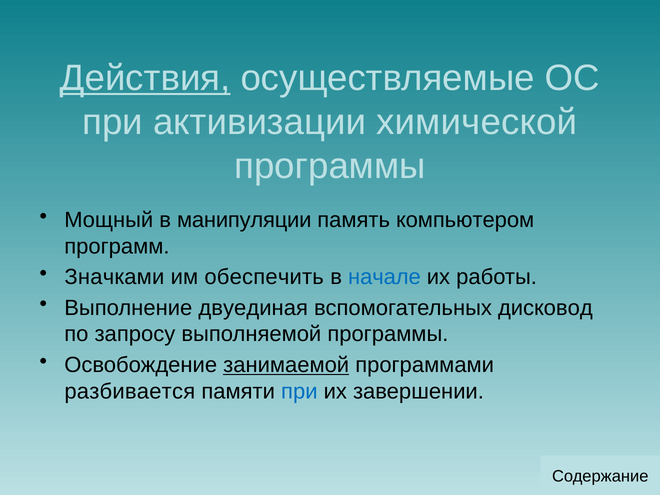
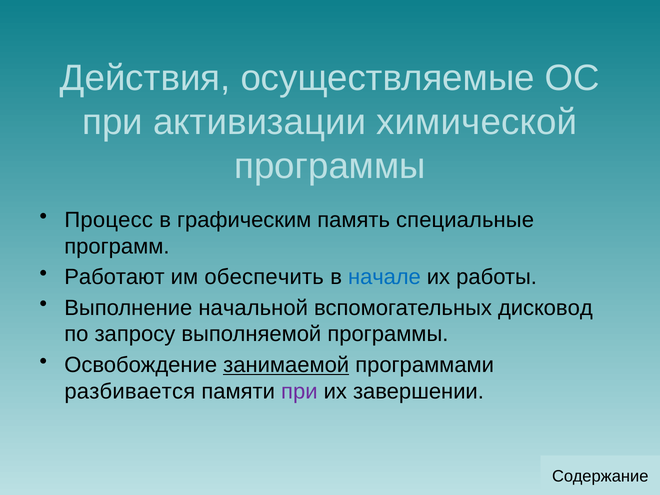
Действия underline: present -> none (145, 78)
Мощный: Мощный -> Процесс (109, 220)
манипуляции: манипуляции -> графическим (244, 220)
компьютером: компьютером -> специальные (465, 220)
Значками: Значками -> Работают (115, 277)
двуединая: двуединая -> начальной (253, 308)
при colour: blue -> purple (299, 391)
